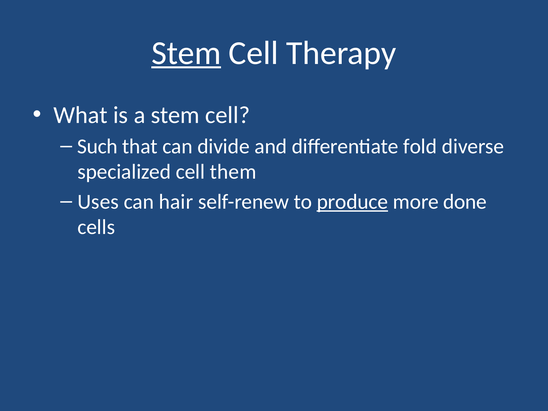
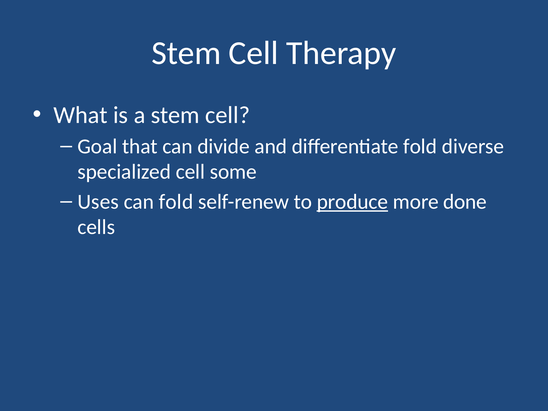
Stem underline: present -> none (186, 53)
Such: Such -> Goal (97, 146)
them: them -> some (233, 172)
can hair: hair -> fold (176, 202)
